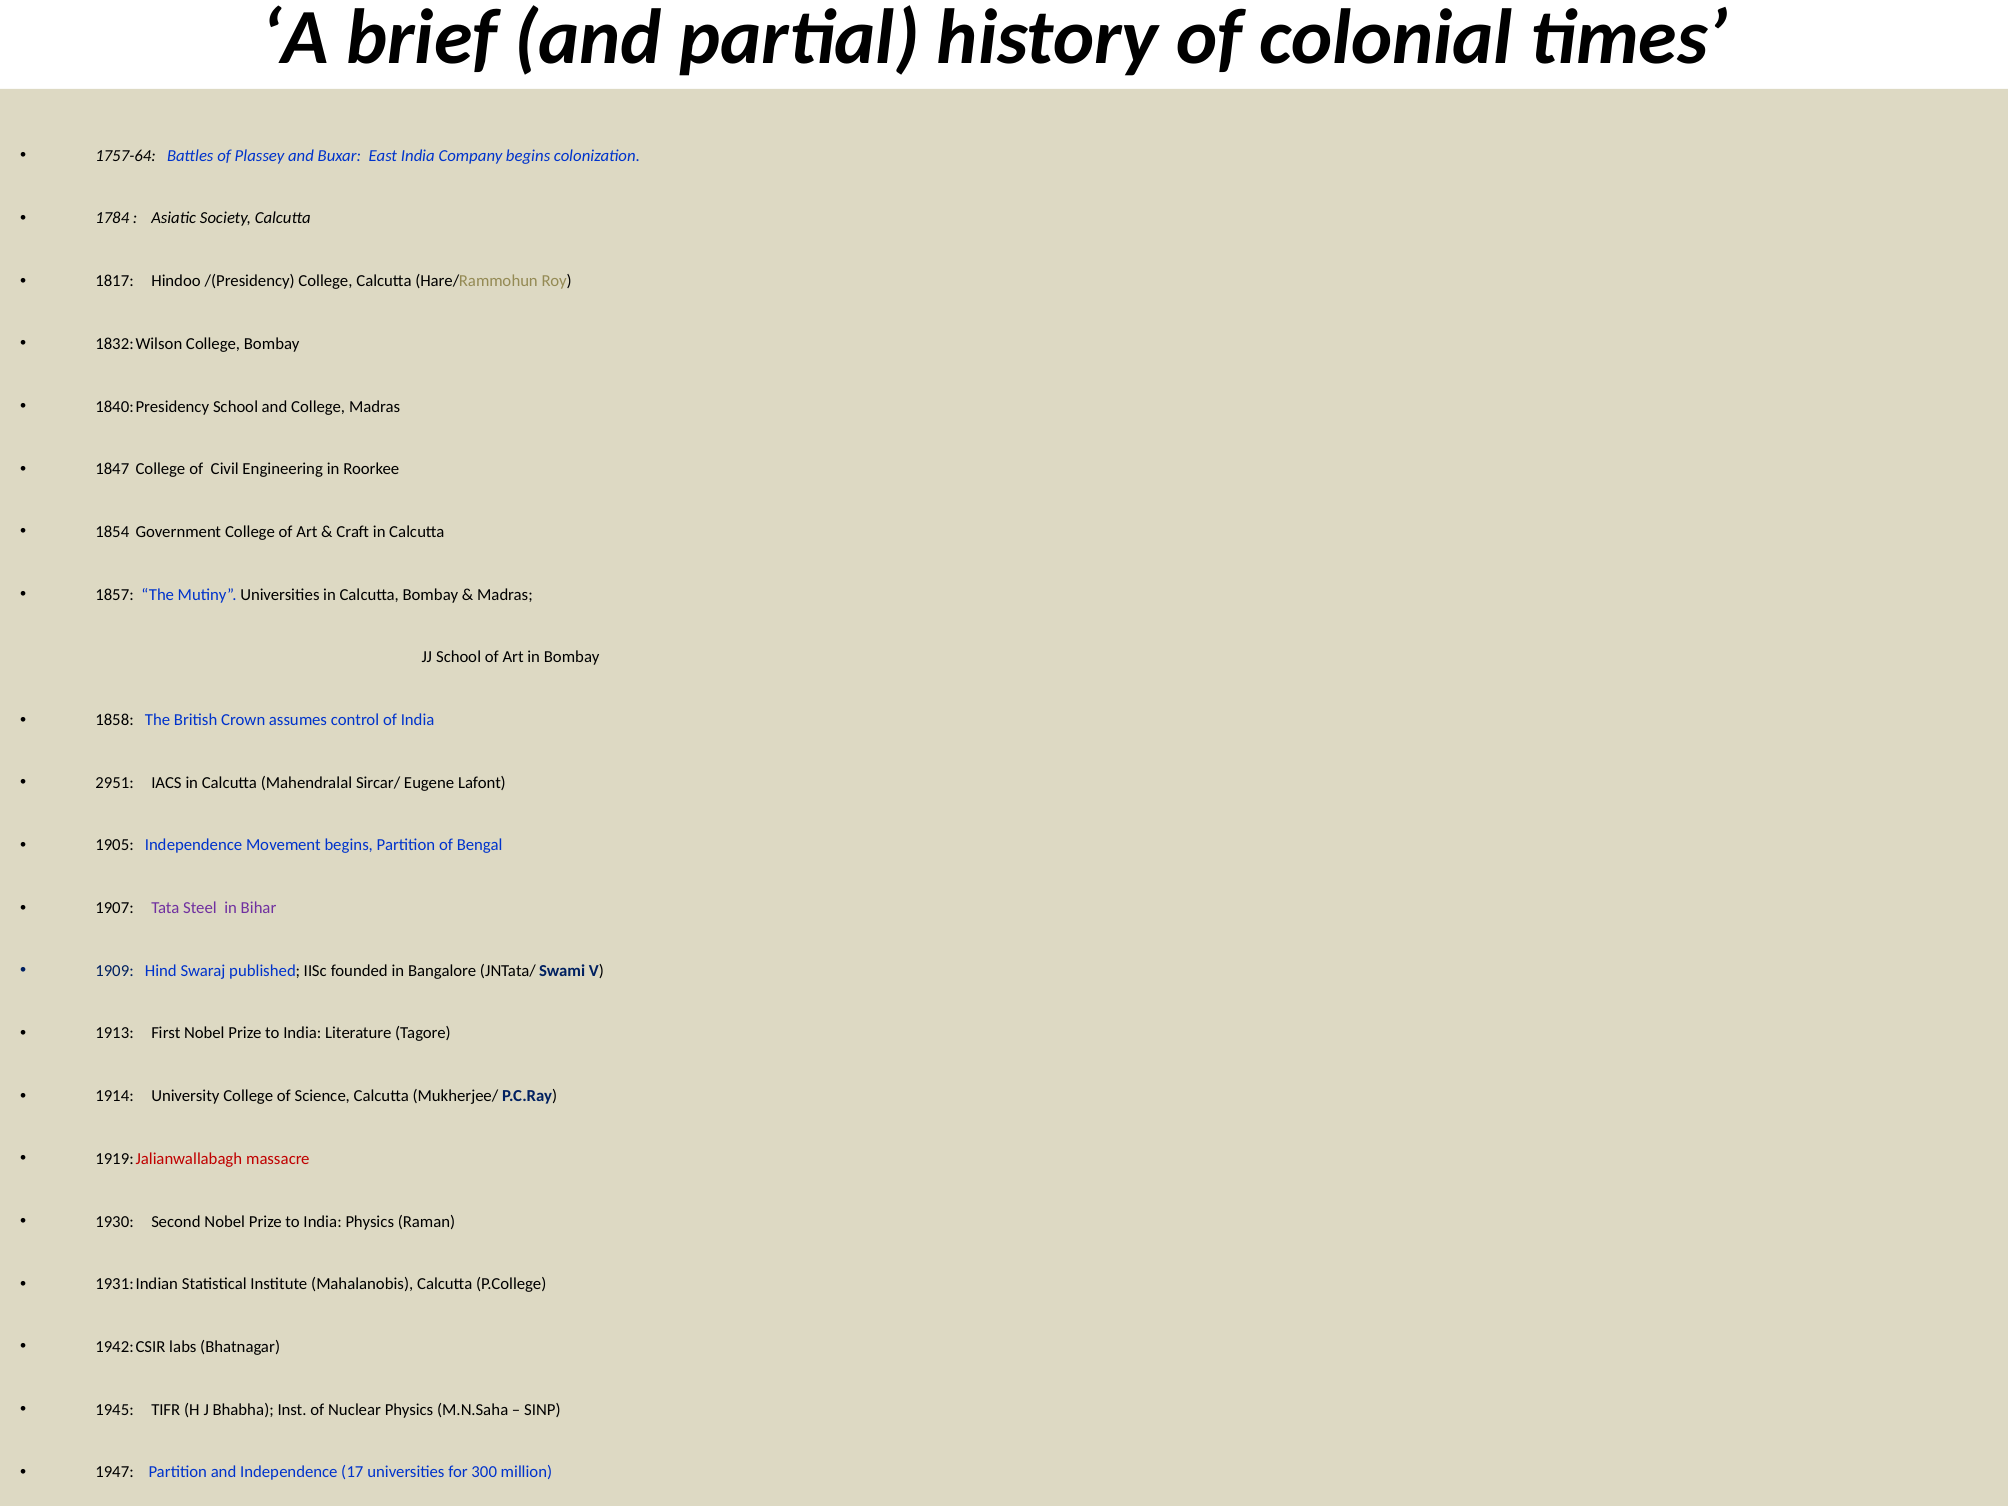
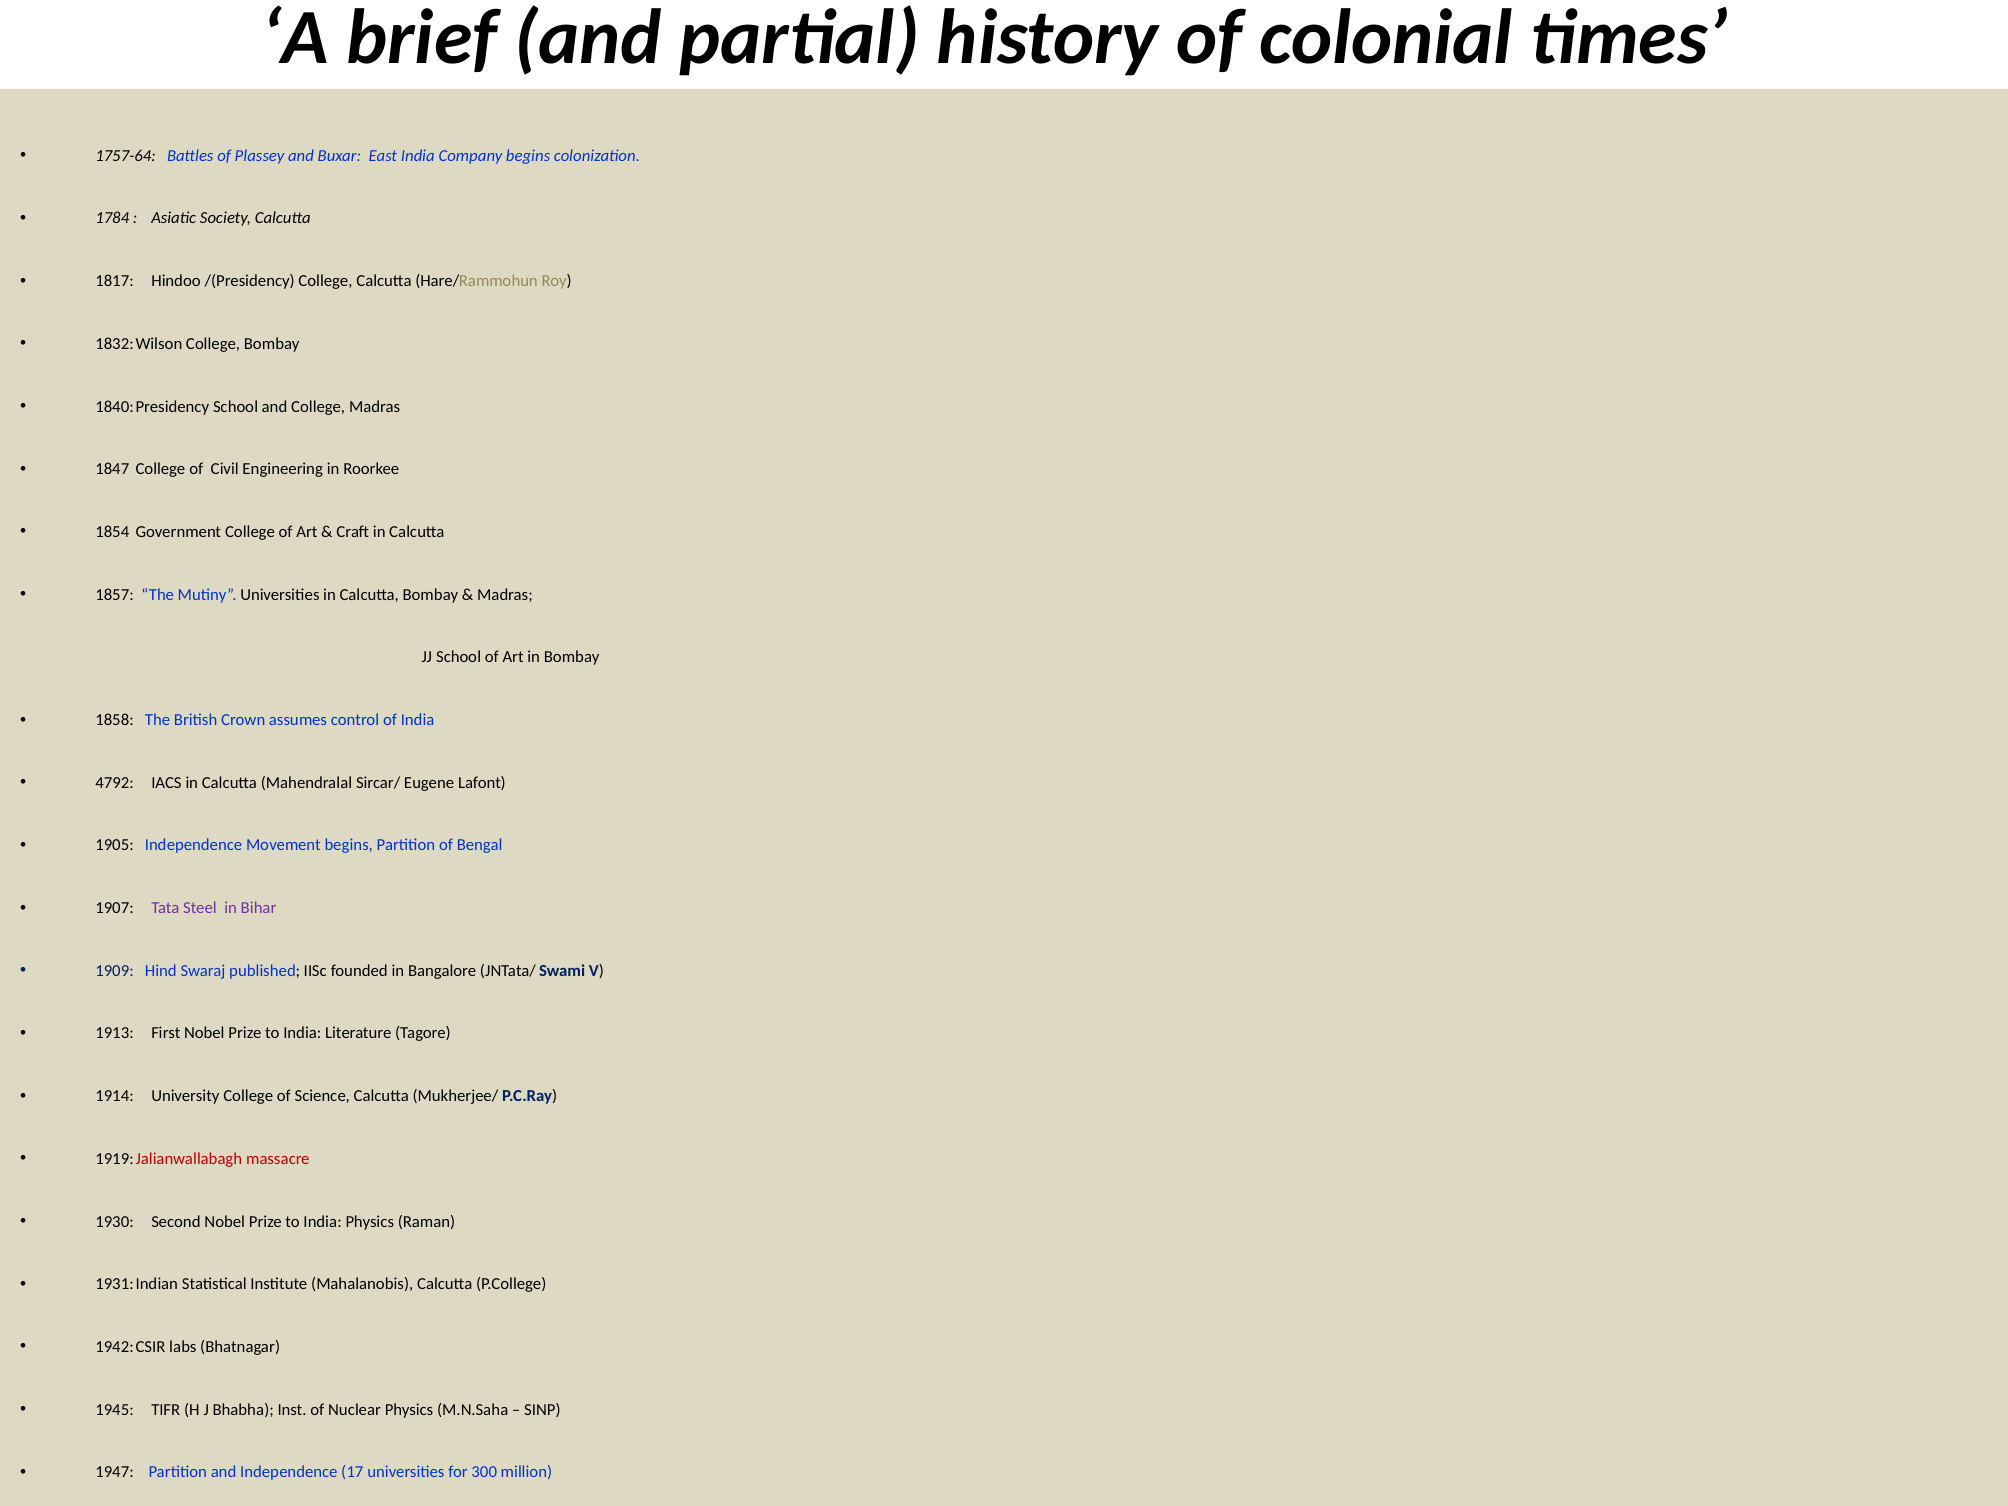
2951: 2951 -> 4792 (115, 783)
